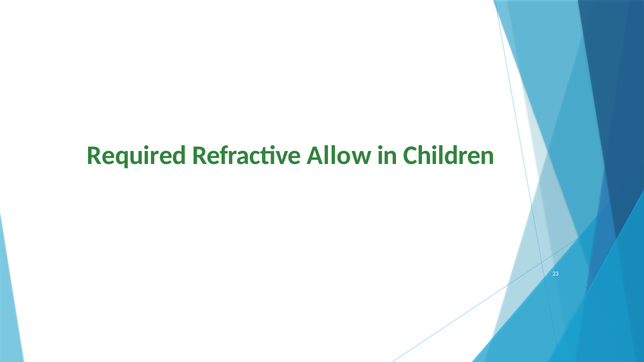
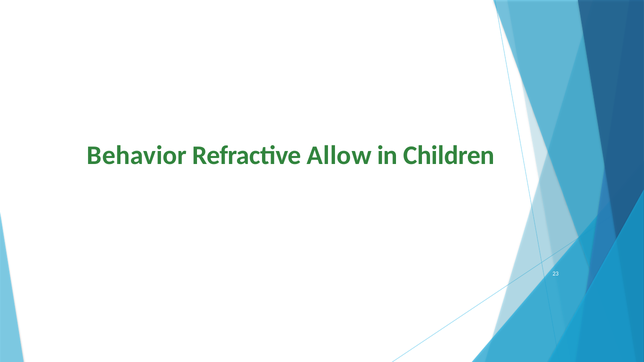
Required: Required -> Behavior (137, 156)
